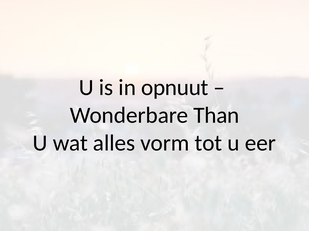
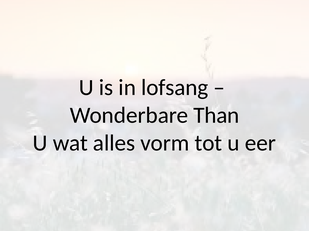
opnuut: opnuut -> lofsang (175, 88)
